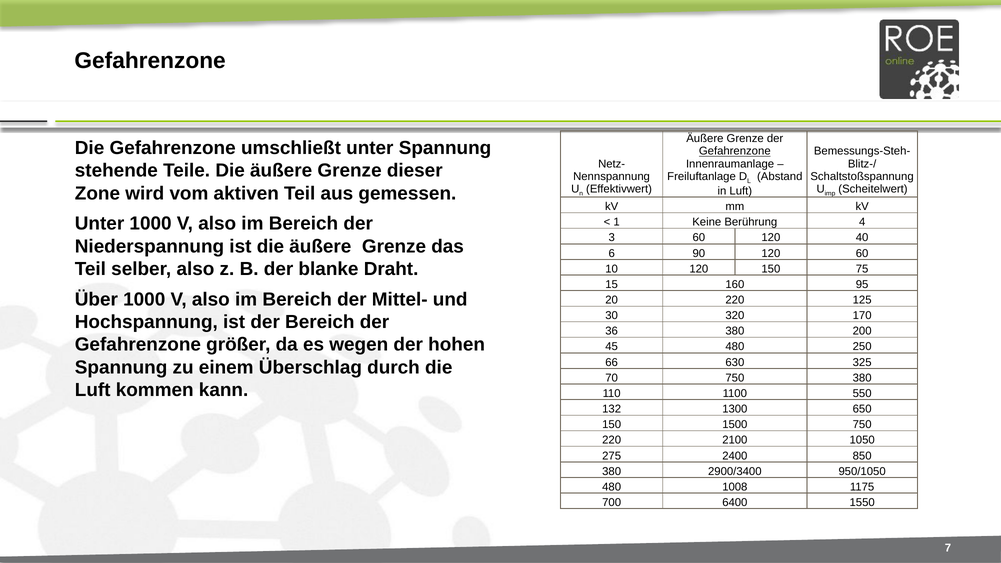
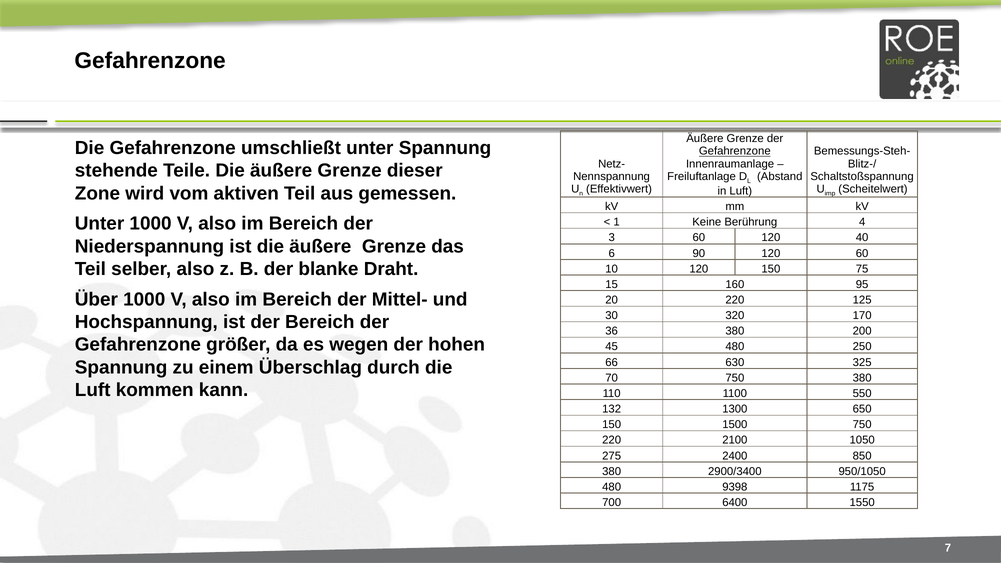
1008: 1008 -> 9398 (735, 487)
